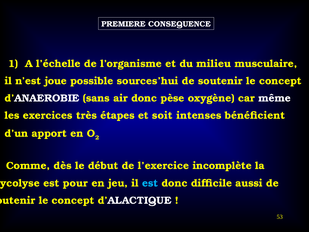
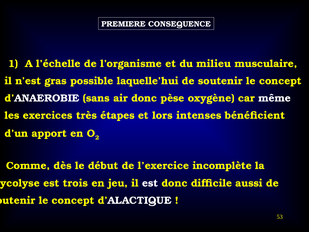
joue: joue -> gras (56, 81)
sources’hui: sources’hui -> laquelle’hui (148, 81)
soit: soit -> lors (162, 115)
pour: pour -> trois (75, 183)
est colour: light blue -> white (150, 183)
